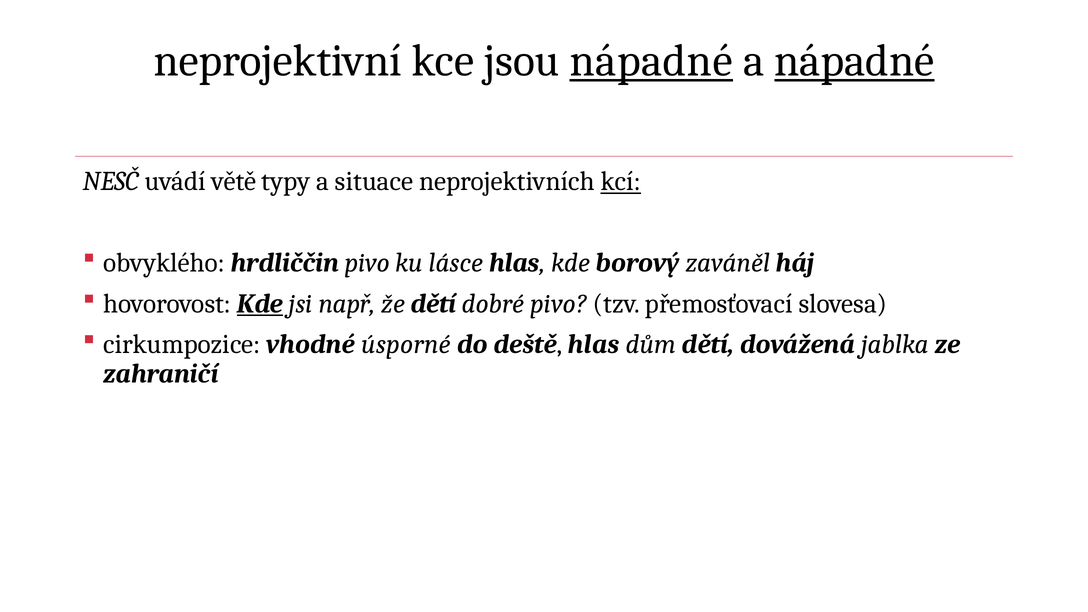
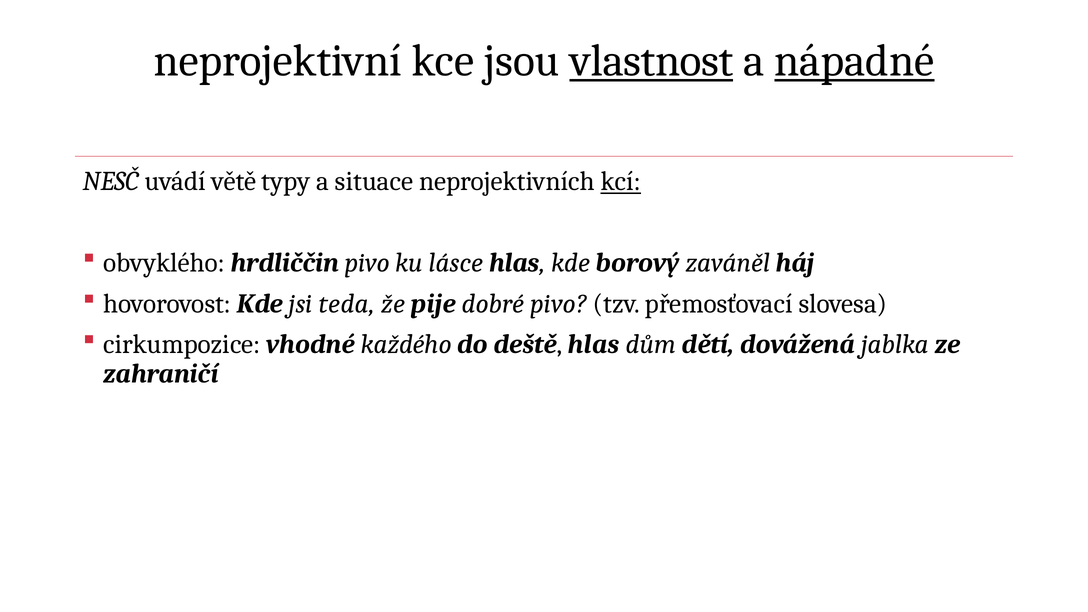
jsou nápadné: nápadné -> vlastnost (652, 61)
Kde underline: present -> none (260, 304)
např: např -> teda (347, 304)
že dětí: dětí -> pije (433, 304)
úsporné: úsporné -> každého (406, 344)
